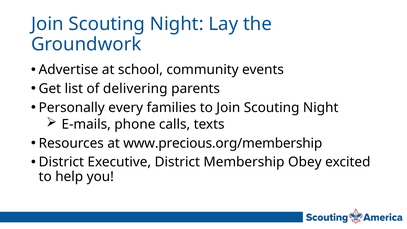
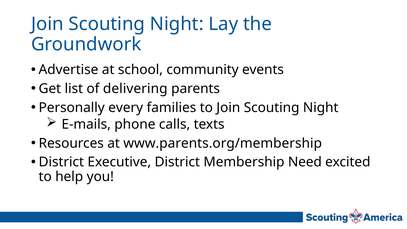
www.precious.org/membership: www.precious.org/membership -> www.parents.org/membership (223, 143)
Obey: Obey -> Need (305, 162)
